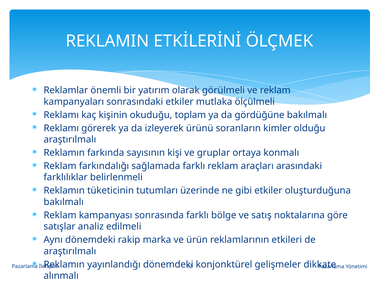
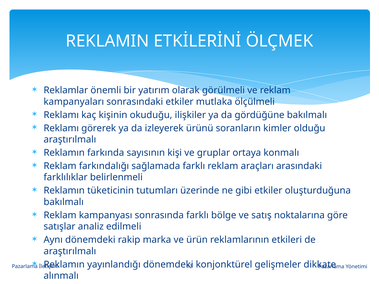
toplam: toplam -> ilişkiler (190, 115)
